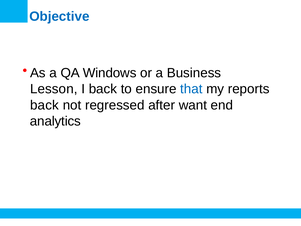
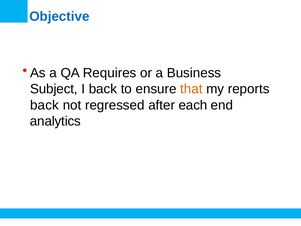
Windows: Windows -> Requires (110, 73)
Lesson: Lesson -> Subject (54, 89)
that colour: blue -> orange (191, 89)
want: want -> each (193, 105)
